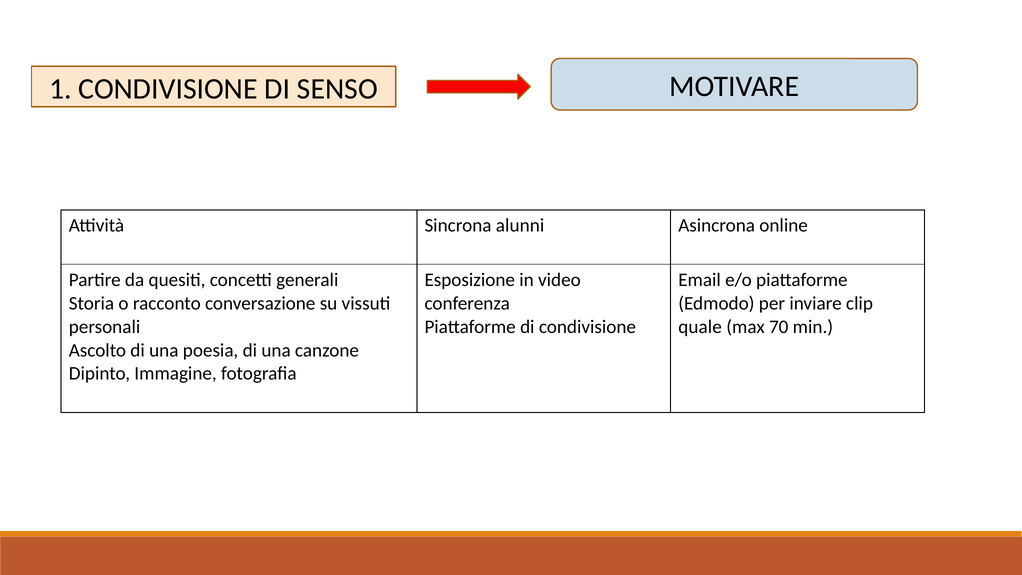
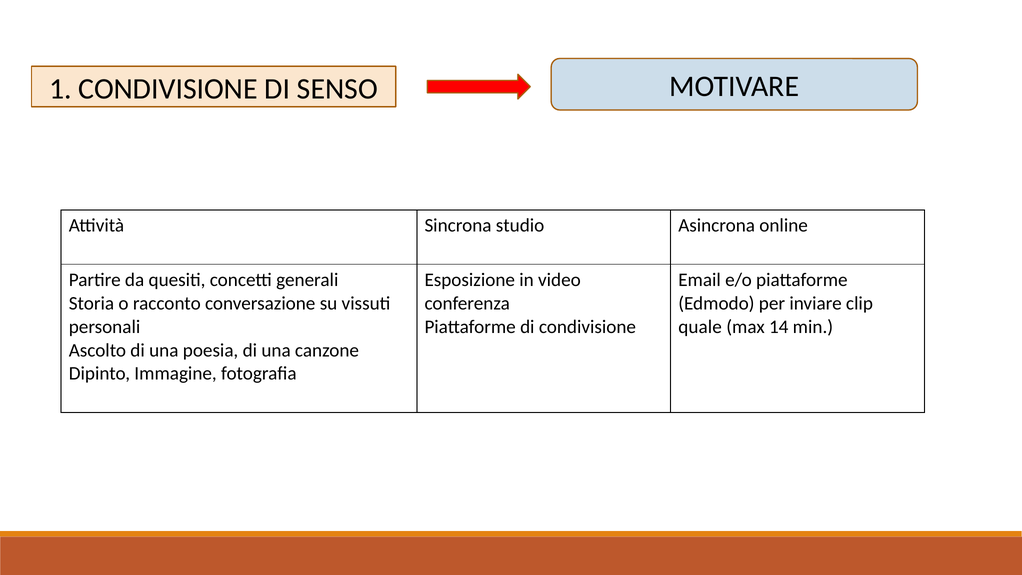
alunni: alunni -> studio (520, 226)
70: 70 -> 14 (779, 327)
